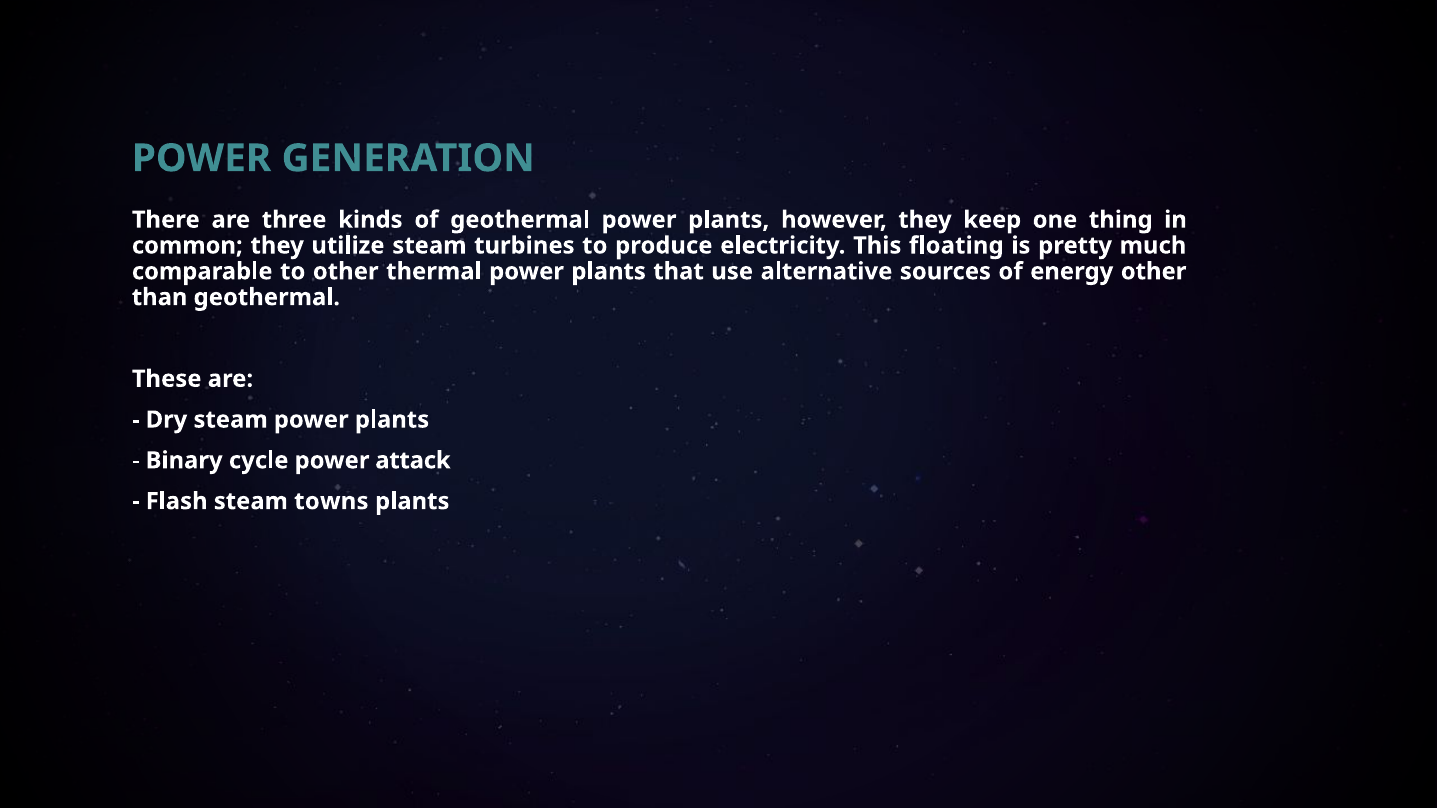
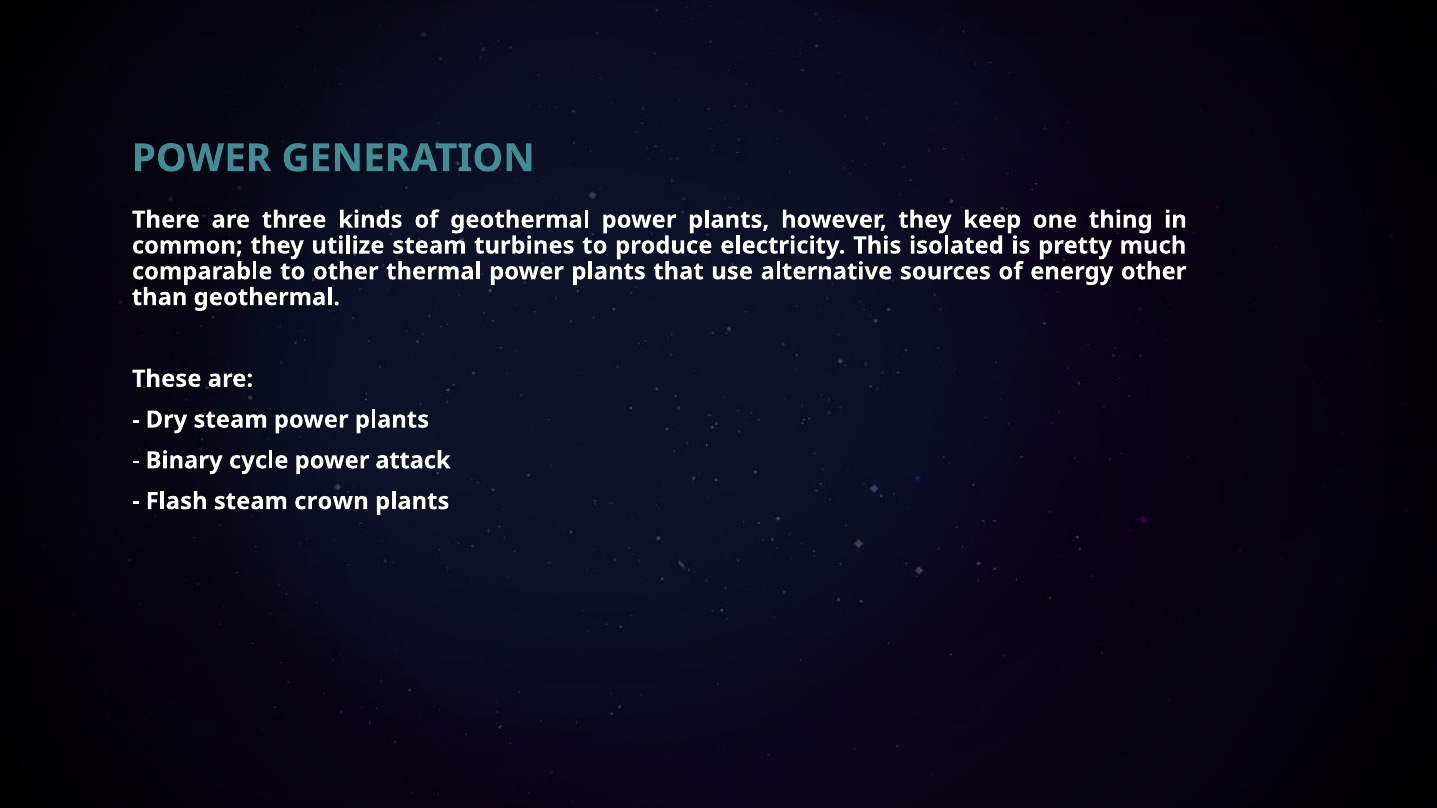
floating: floating -> isolated (956, 246)
towns: towns -> crown (331, 501)
